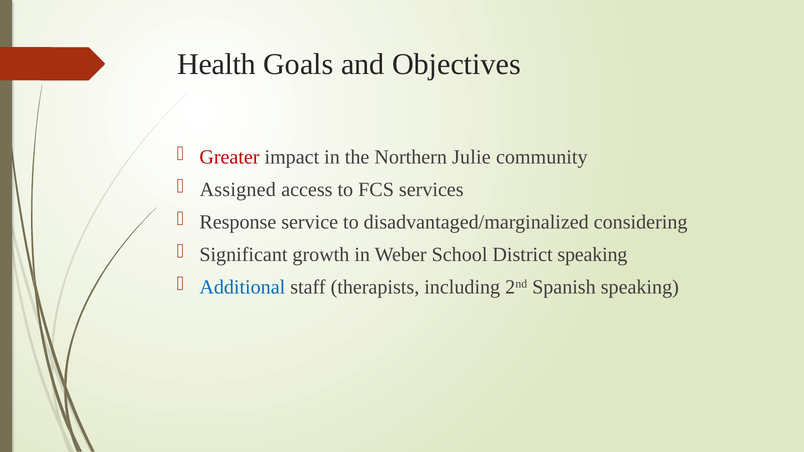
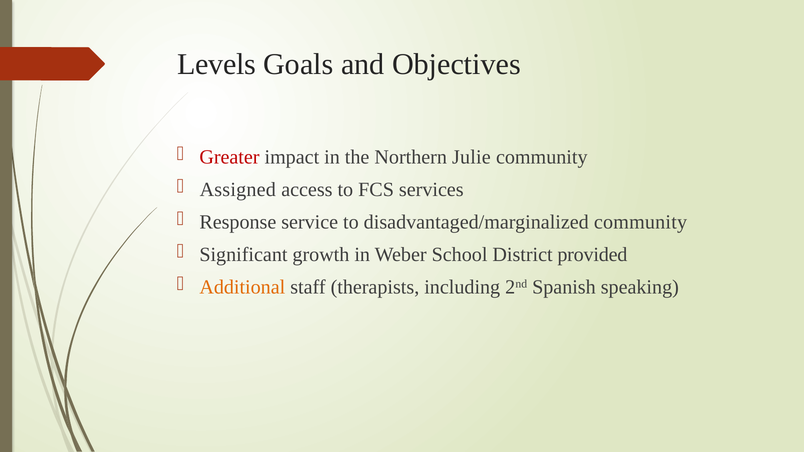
Health: Health -> Levels (216, 64)
disadvantaged/marginalized considering: considering -> community (641, 222)
District speaking: speaking -> provided (592, 255)
Additional colour: blue -> orange (242, 287)
